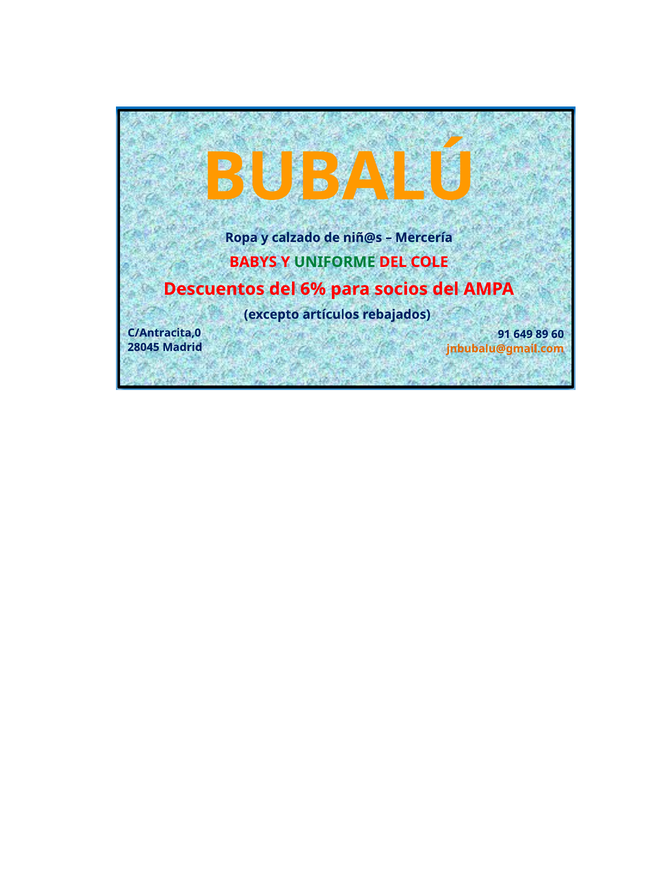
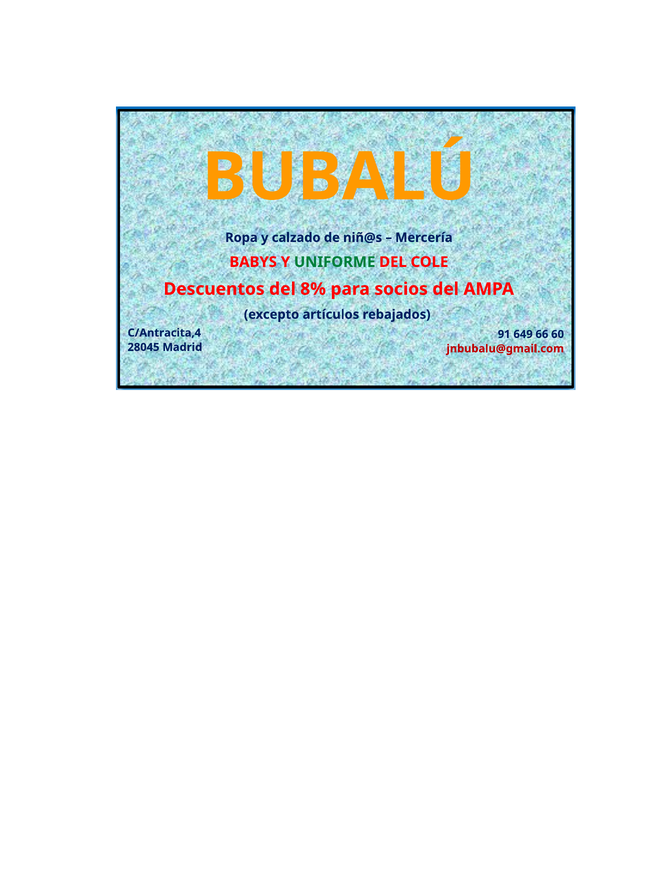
6%: 6% -> 8% (313, 289)
C/Antracita,0: C/Antracita,0 -> C/Antracita,4 (164, 333)
89: 89 -> 66 (542, 334)
jnbubalu@gmail.com colour: orange -> red (505, 348)
